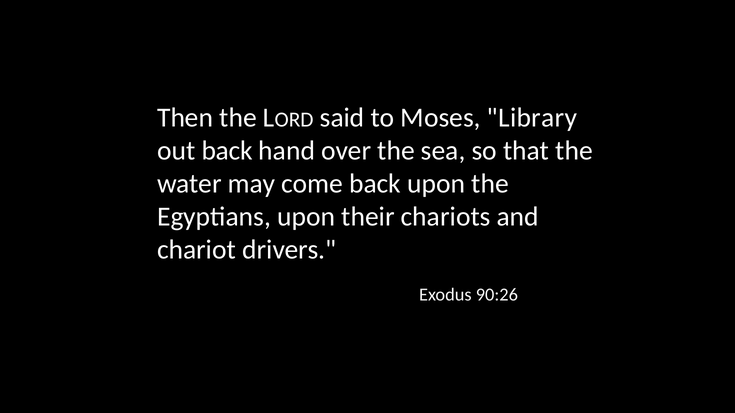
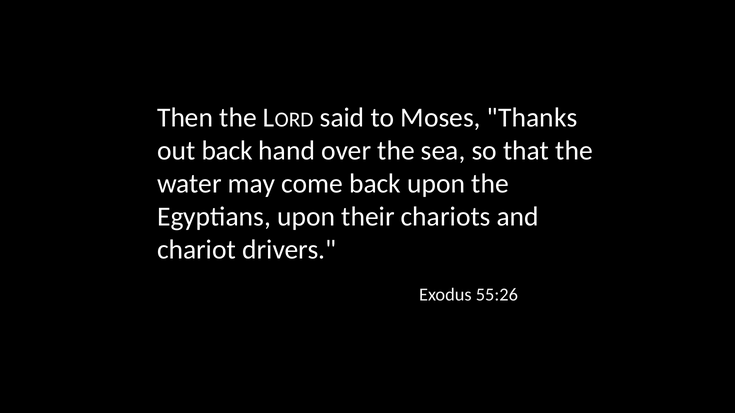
Library: Library -> Thanks (532, 118)
90:26: 90:26 -> 55:26 (497, 295)
